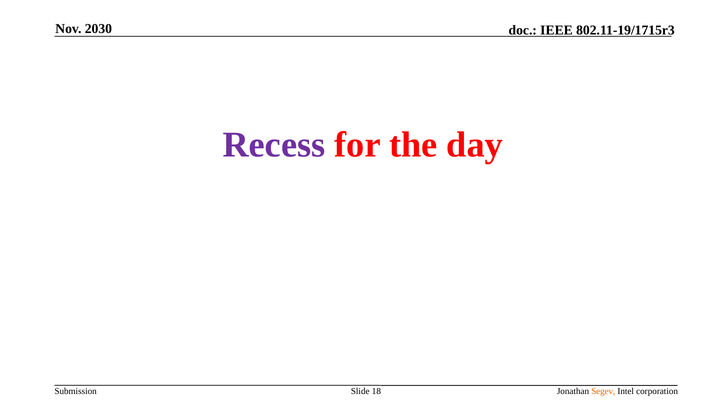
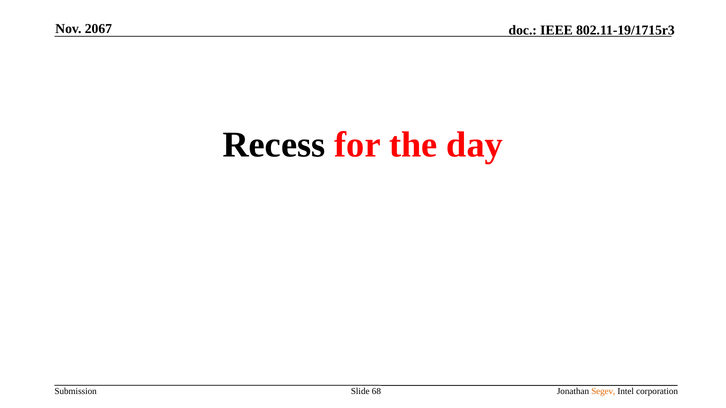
2030: 2030 -> 2067 (98, 29)
Recess colour: purple -> black (274, 145)
18: 18 -> 68 (376, 392)
